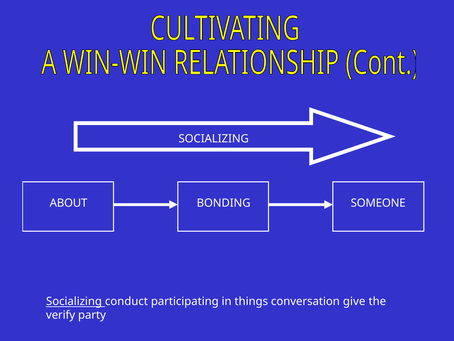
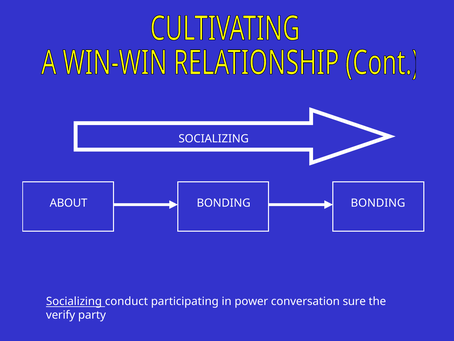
BONDING SOMEONE: SOMEONE -> BONDING (378, 203)
things: things -> power (251, 301)
give: give -> sure (354, 301)
